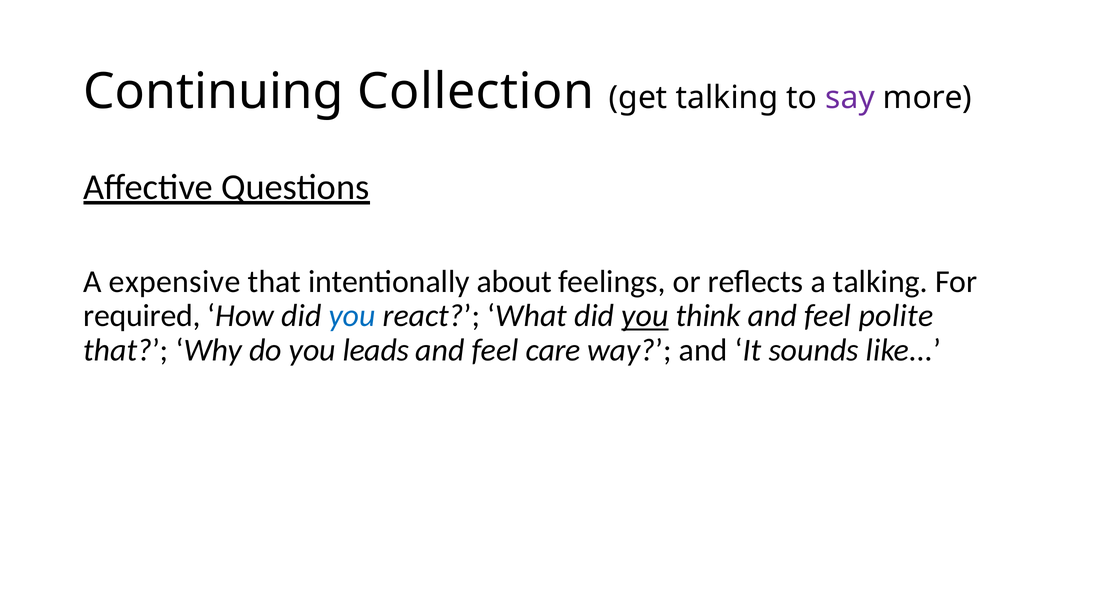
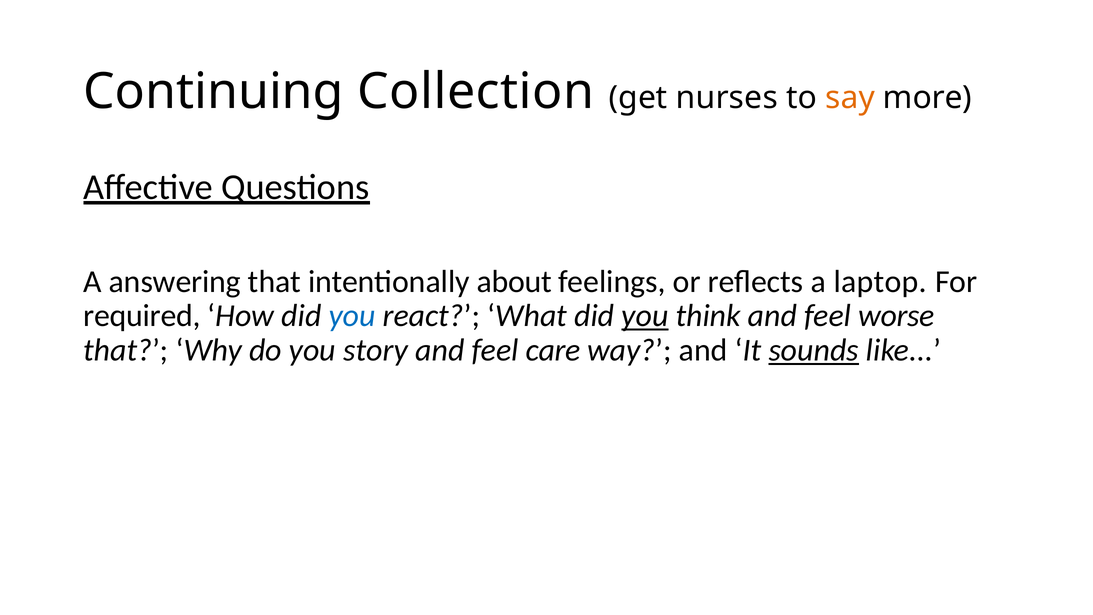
get talking: talking -> nurses (727, 98)
say colour: purple -> orange (850, 98)
expensive: expensive -> answering (175, 281)
a talking: talking -> laptop (880, 281)
polite: polite -> worse (896, 316)
leads: leads -> story (376, 350)
sounds underline: none -> present (814, 350)
